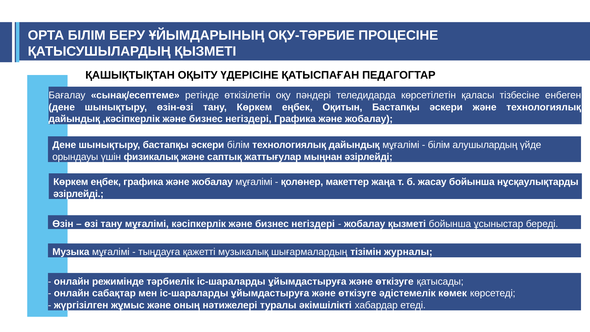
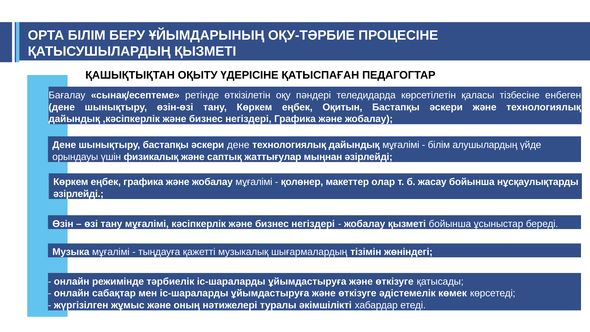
әскери білім: білім -> дене (238, 145)
жаңа: жаңа -> олар (383, 182)
журналы: журналы -> жөніндегі (408, 252)
